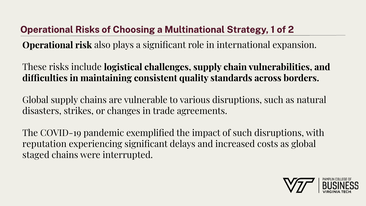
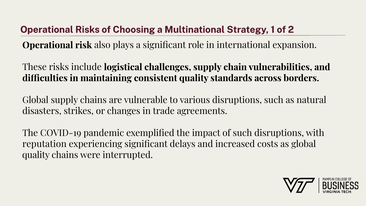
staged: staged -> quality (36, 155)
